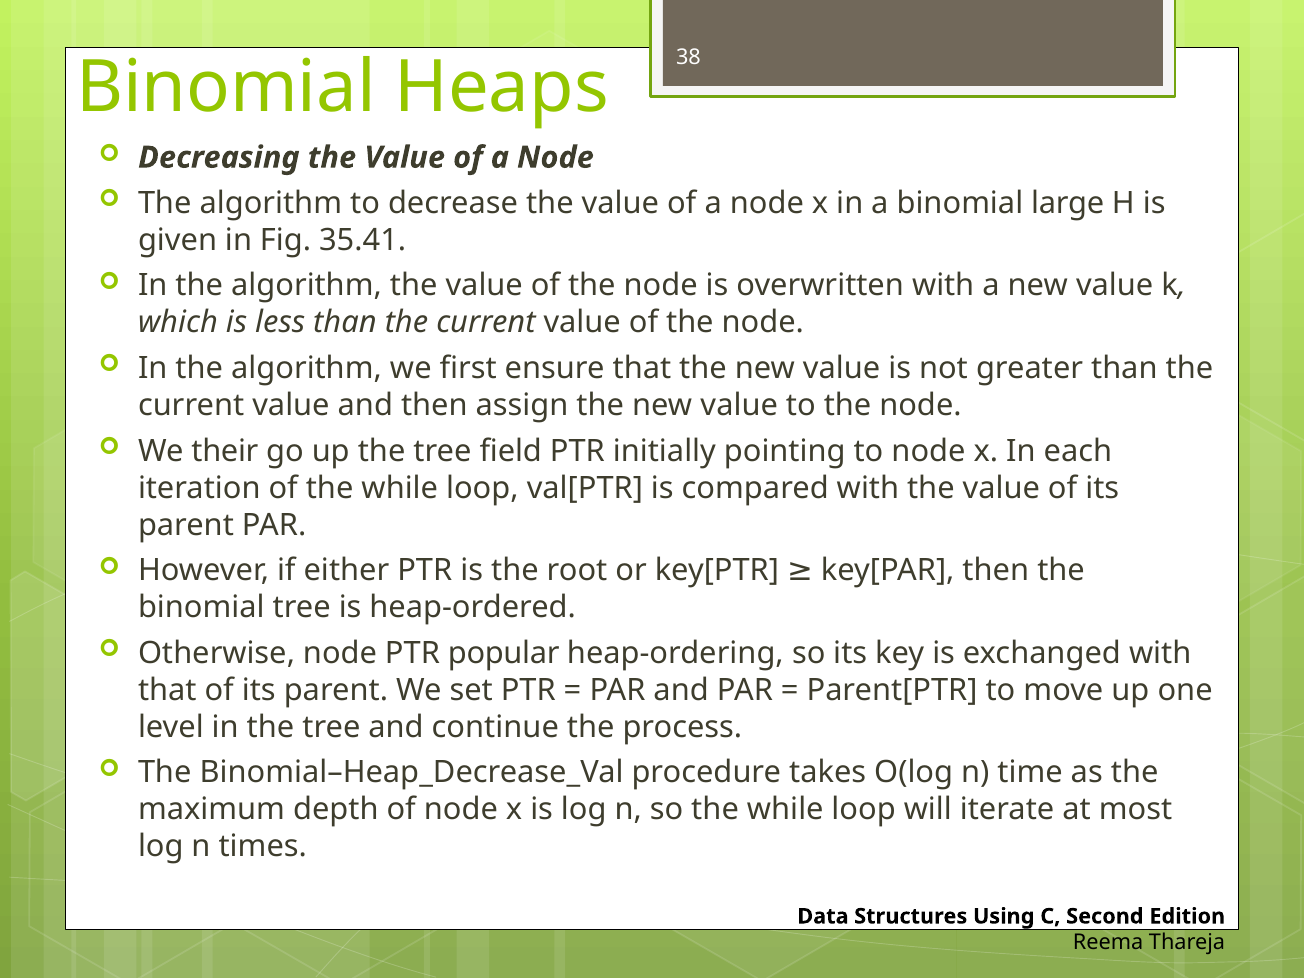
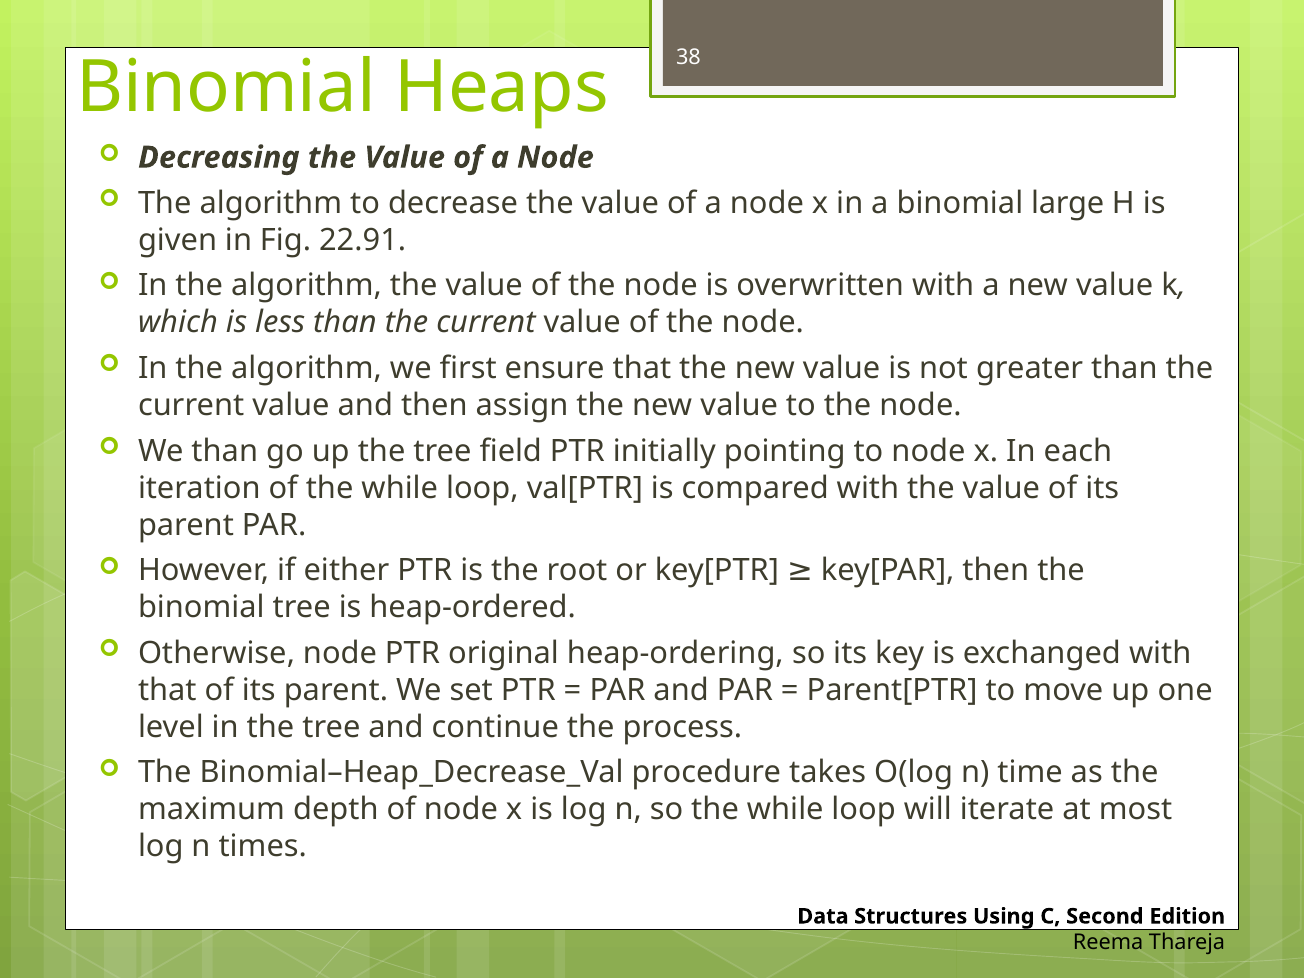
35.41: 35.41 -> 22.91 (363, 240)
We their: their -> than (225, 451)
popular: popular -> original (504, 653)
